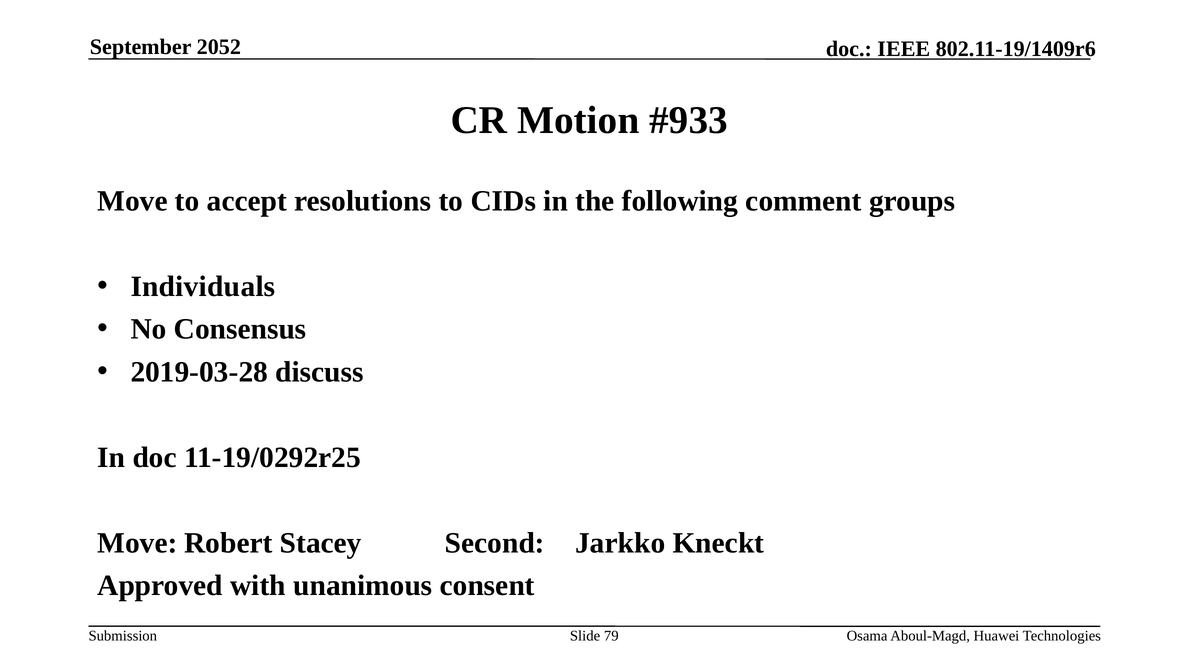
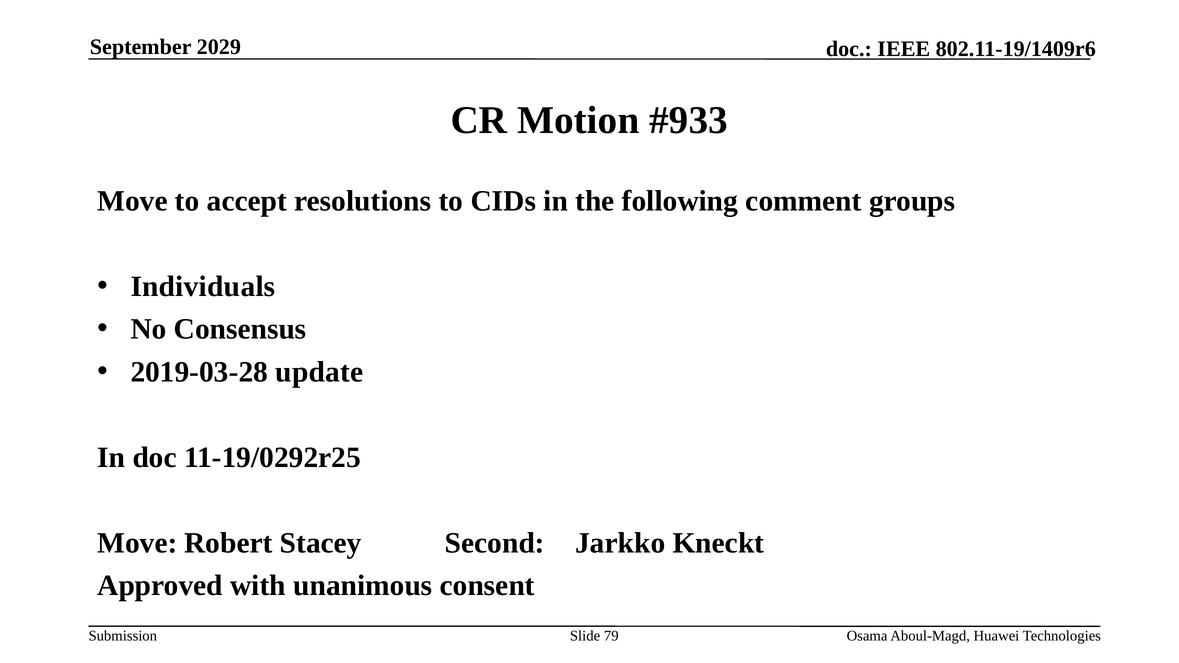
2052: 2052 -> 2029 (219, 47)
discuss: discuss -> update (319, 372)
